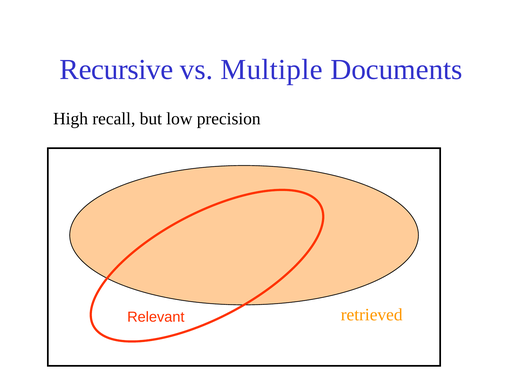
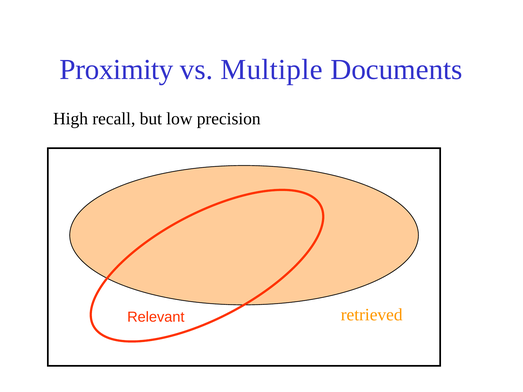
Recursive: Recursive -> Proximity (116, 70)
